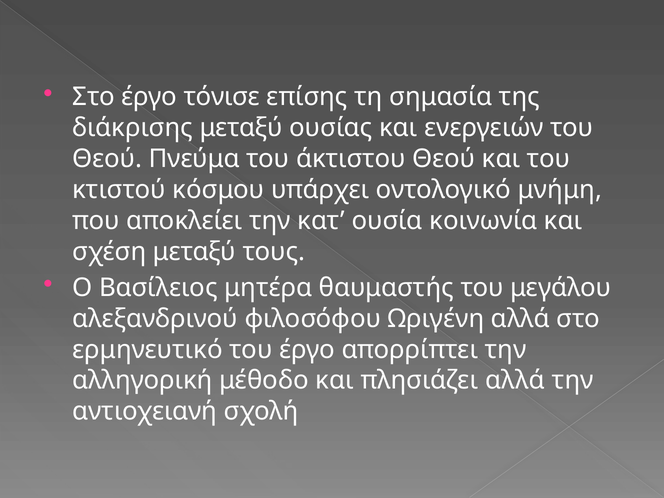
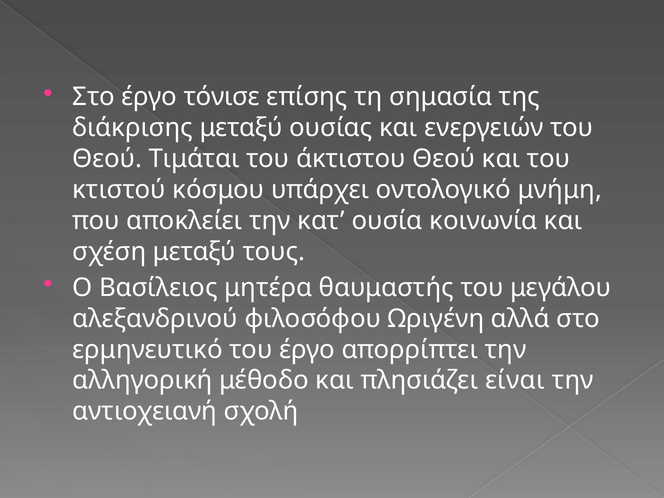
Πνεύμα: Πνεύμα -> Τιμάται (194, 159)
πλησιάζει αλλά: αλλά -> είναι (515, 380)
